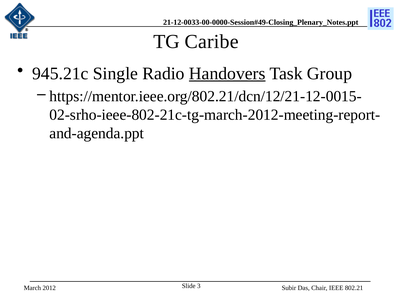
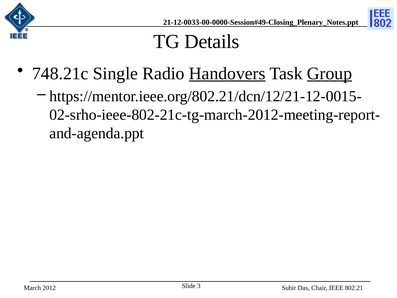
Caribe: Caribe -> Details (212, 41)
945.21c: 945.21c -> 748.21c (60, 73)
Group underline: none -> present (330, 73)
